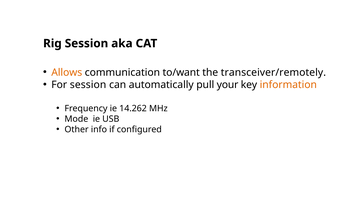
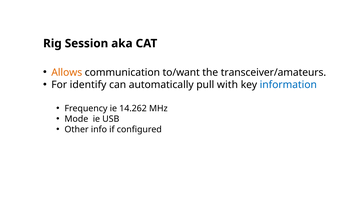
transceiver/remotely: transceiver/remotely -> transceiver/amateurs (273, 72)
For session: session -> identify (88, 85)
your: your -> with (227, 85)
information colour: orange -> blue (288, 85)
